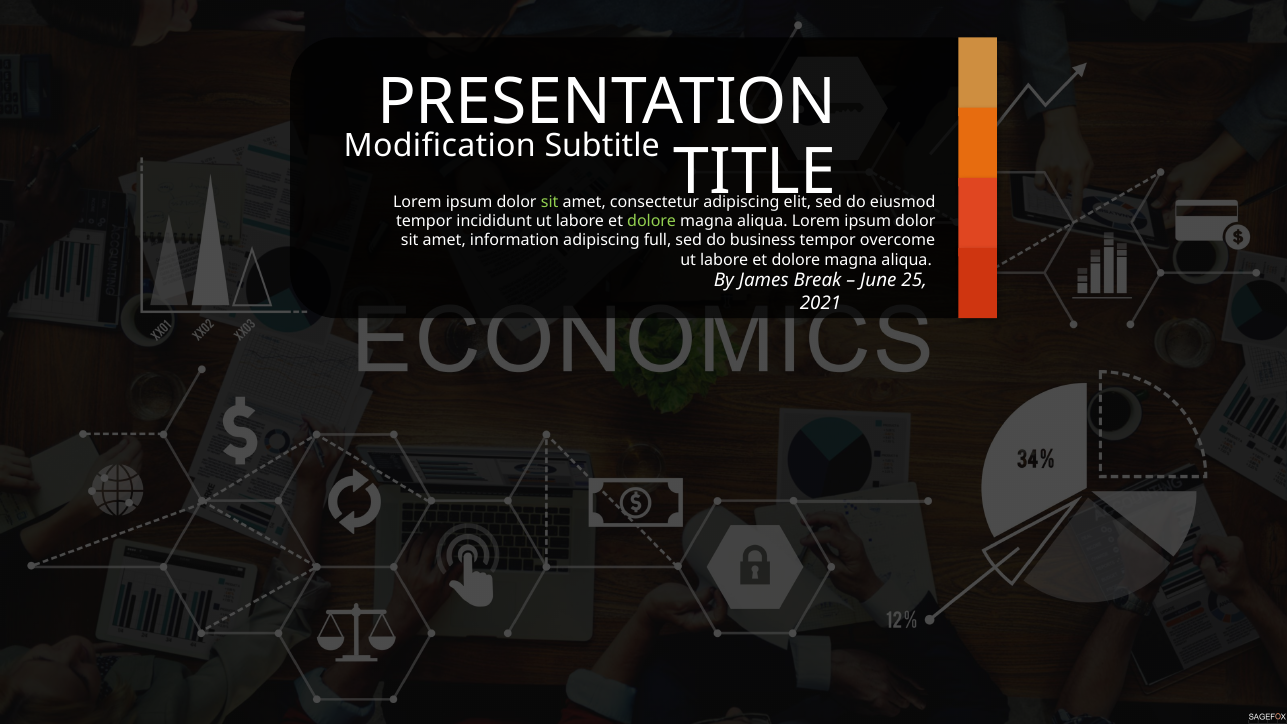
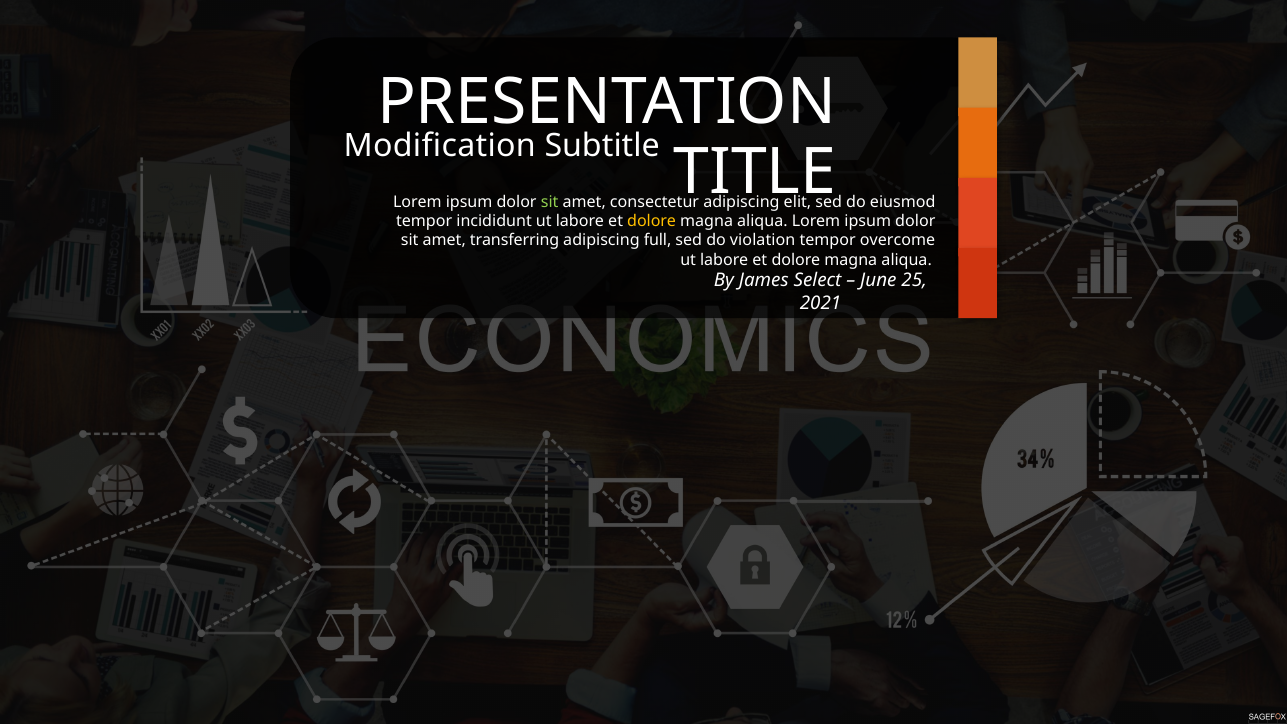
dolore colour: light green -> yellow (652, 221)
information: information -> transferring (515, 240)
business: business -> violation (763, 240)
Break: Break -> Select (818, 281)
